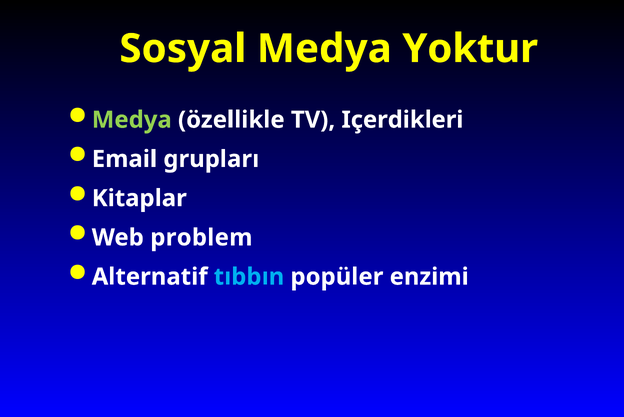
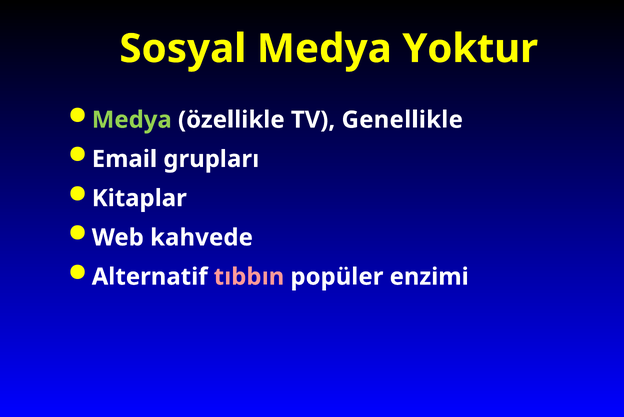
Içerdikleri: Içerdikleri -> Genellikle (402, 120)
problem: problem -> kahvede (201, 238)
tıbbın colour: light blue -> pink (249, 277)
